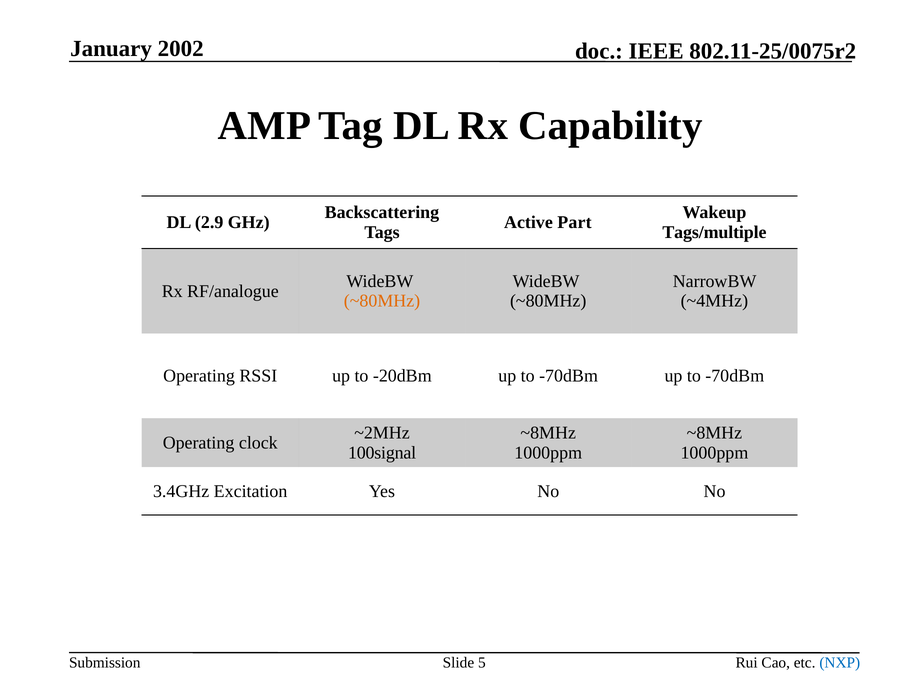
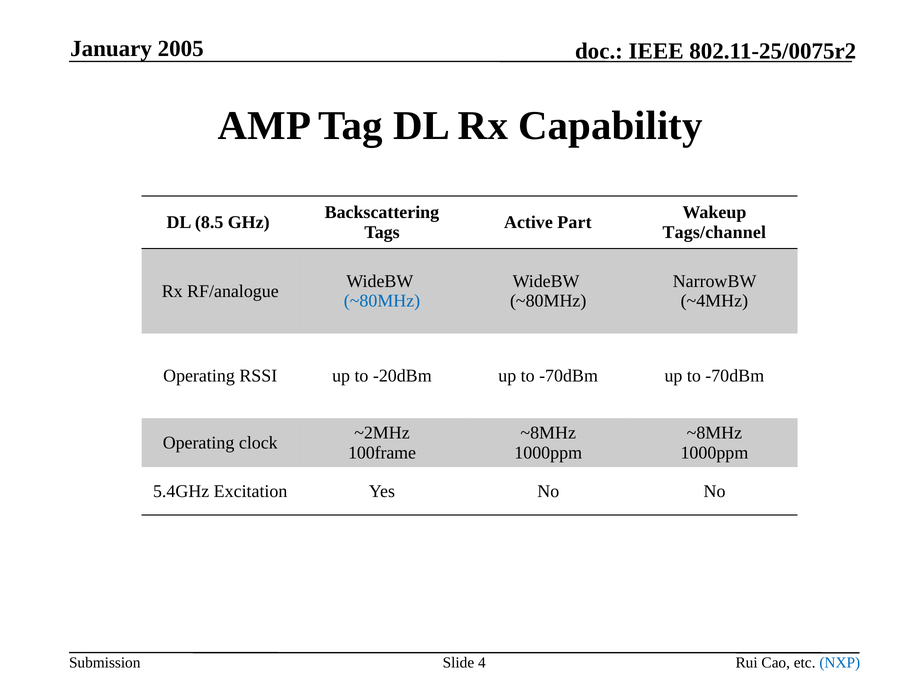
2002: 2002 -> 2005 (181, 49)
2.9: 2.9 -> 8.5 (209, 222)
Tags/multiple: Tags/multiple -> Tags/channel (714, 232)
~80MHz colour: orange -> blue (382, 301)
100signal: 100signal -> 100frame (382, 452)
3.4GHz: 3.4GHz -> 5.4GHz (181, 491)
5: 5 -> 4 (482, 662)
